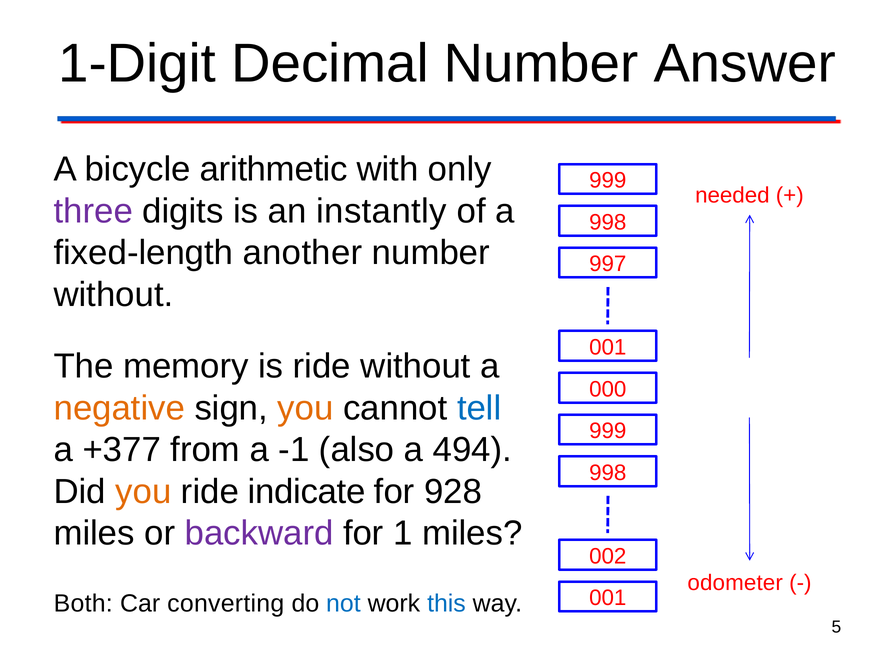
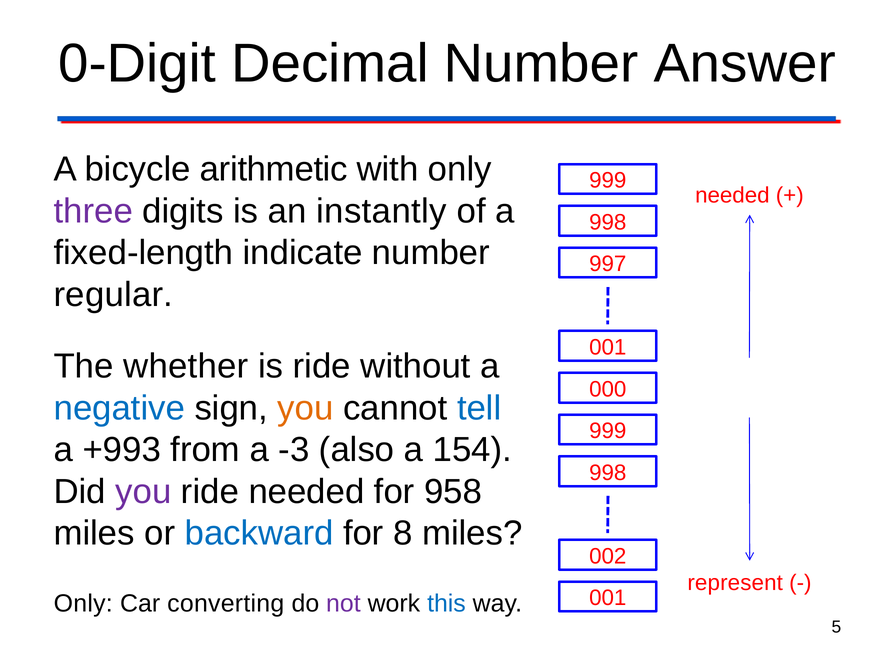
1-Digit: 1-Digit -> 0-Digit (137, 63)
another: another -> indicate (303, 253)
without: without -> regular (113, 295)
memory: memory -> whether (186, 367)
negative colour: orange -> blue (119, 408)
+377: +377 -> +993 (122, 450)
-1: -1 -> -3 (294, 450)
494: 494 -> 154 (472, 450)
you colour: orange -> purple (143, 492)
ride indicate: indicate -> needed (307, 492)
928: 928 -> 958 (453, 492)
backward colour: purple -> blue (259, 534)
1: 1 -> 8 (403, 534)
odometer: odometer -> represent (735, 583)
Both: Both -> Only (83, 604)
not colour: blue -> purple (343, 604)
